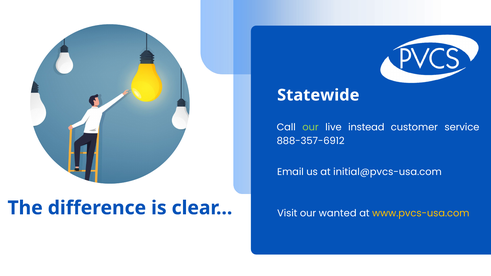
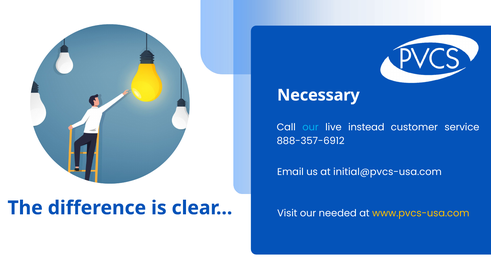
Statewide: Statewide -> Necessary (318, 95)
our colour: light green -> light blue (310, 127)
wanted: wanted -> needed (338, 214)
